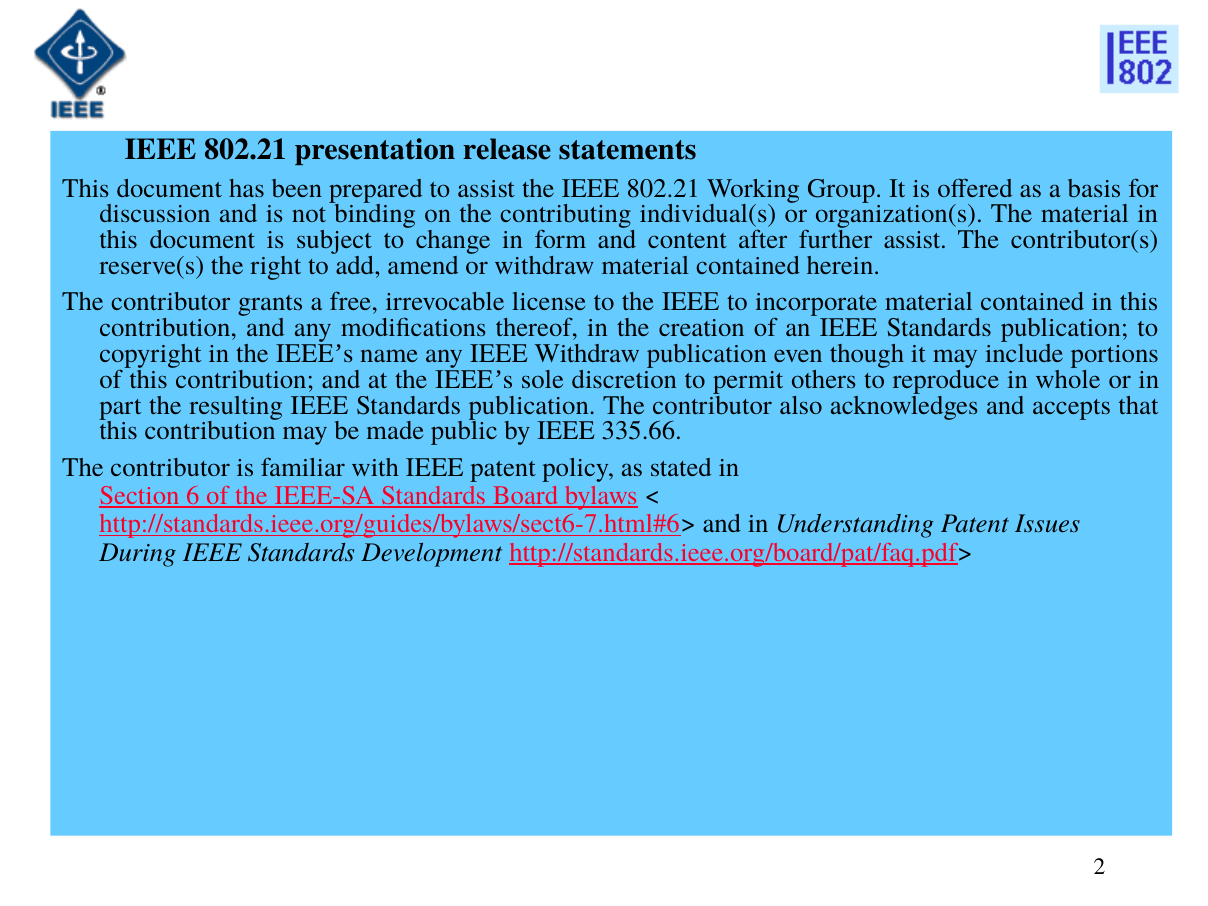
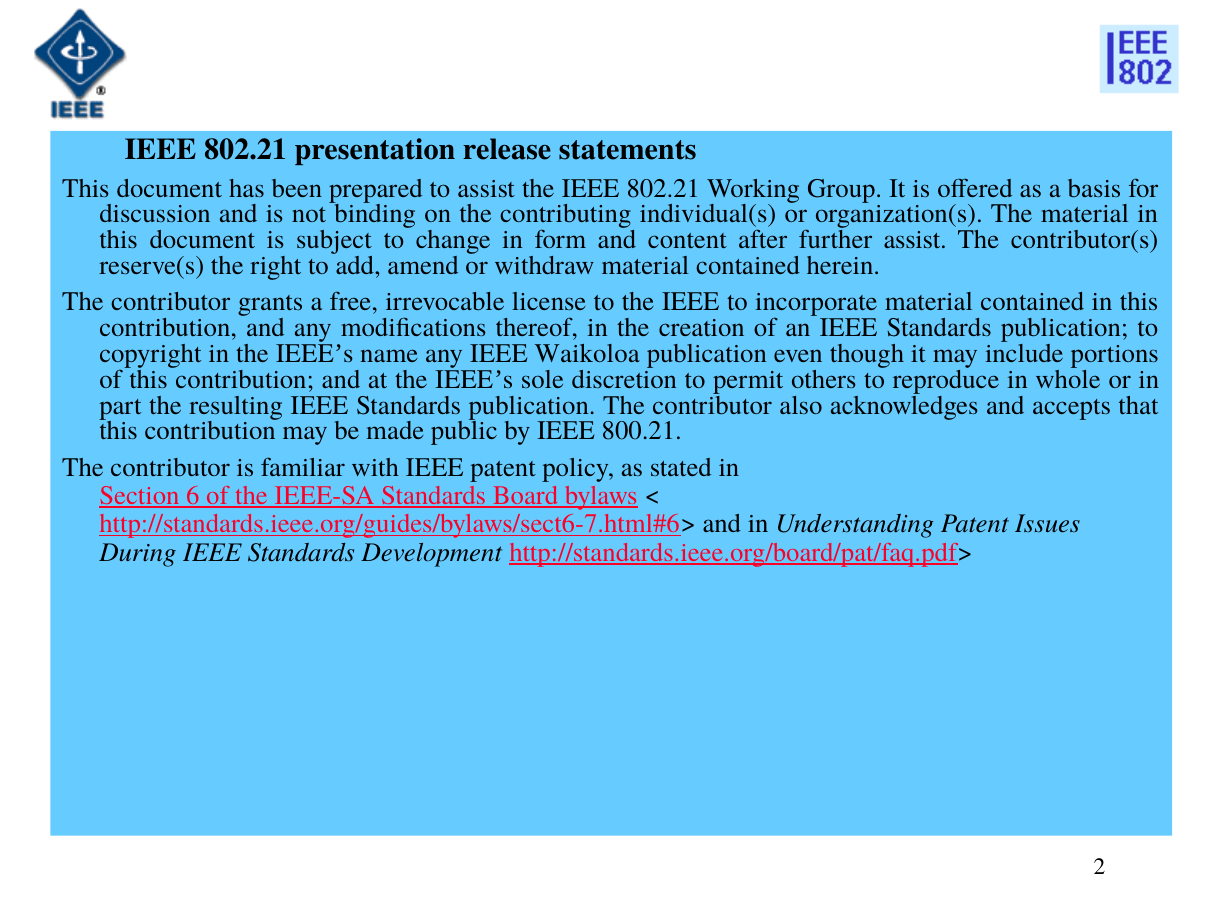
IEEE Withdraw: Withdraw -> Waikoloa (587, 354)
335.66: 335.66 -> 800.21 (642, 431)
